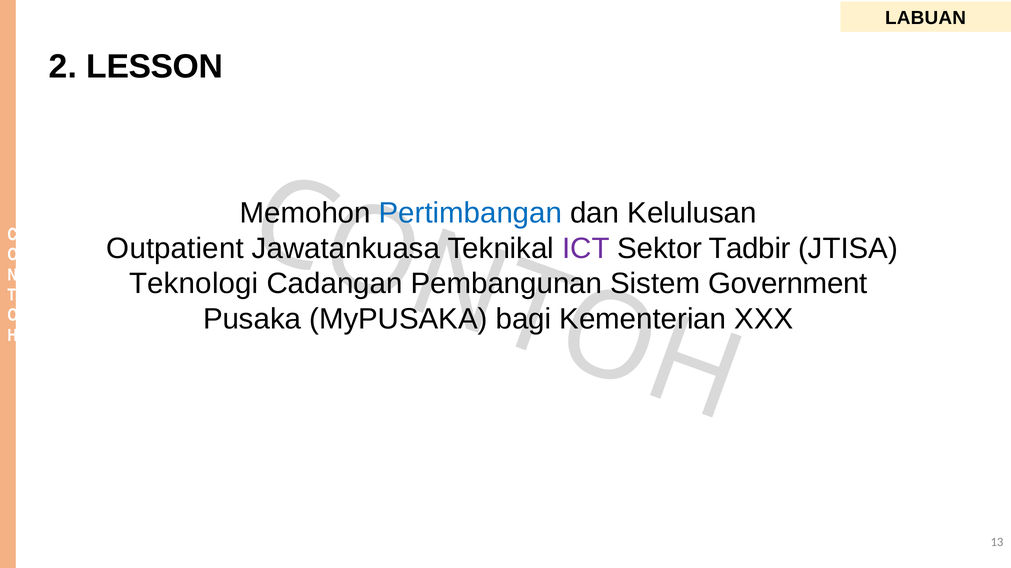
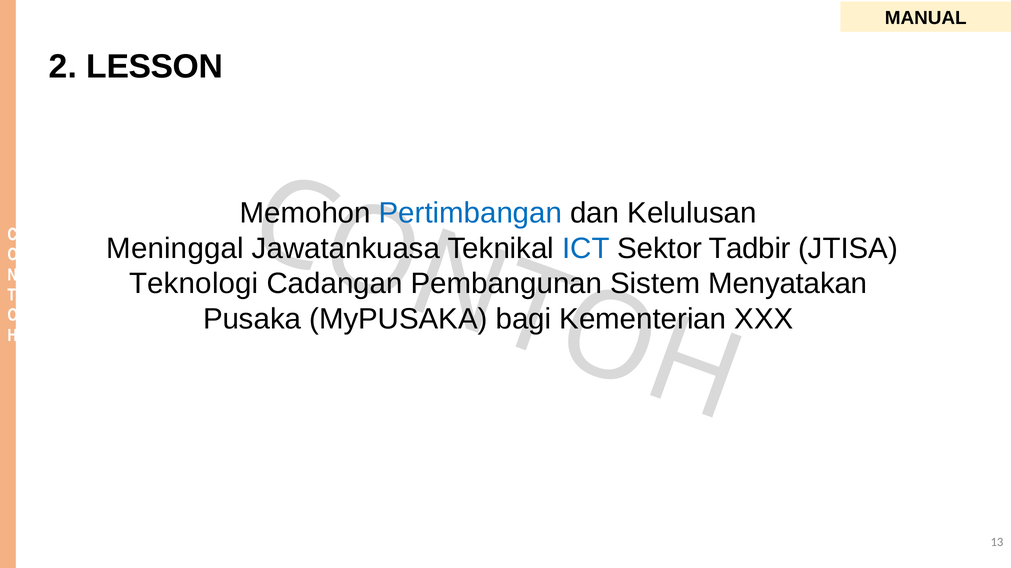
LABUAN: LABUAN -> MANUAL (926, 18)
Outpatient: Outpatient -> Meninggal (175, 249)
ICT colour: purple -> blue (586, 249)
Government: Government -> Menyatakan (788, 284)
